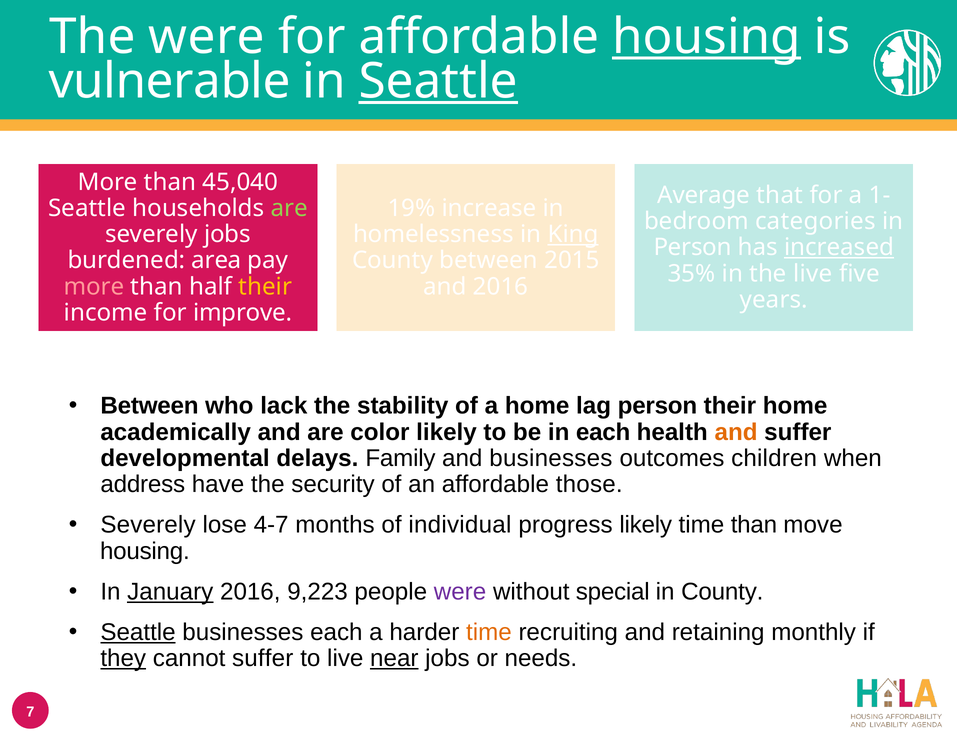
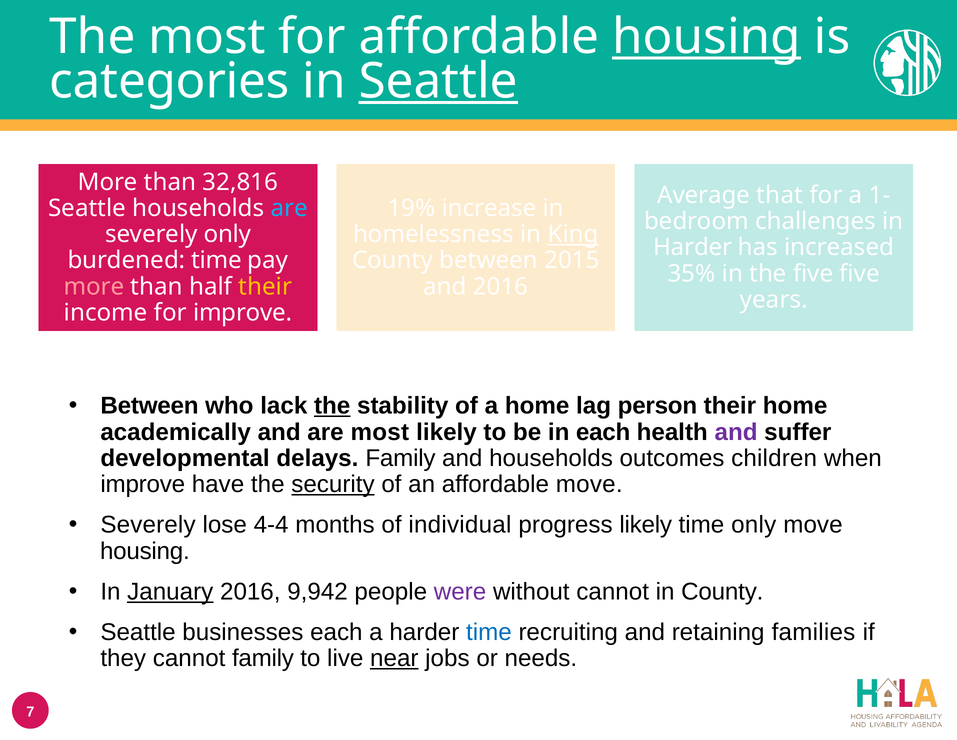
The were: were -> most (207, 37)
vulnerable: vulnerable -> categories (170, 81)
45,040: 45,040 -> 32,816 (240, 182)
are colour: light green -> light blue (289, 208)
categories: categories -> challenges (816, 221)
severely jobs: jobs -> only (227, 234)
Person: Person -> Harder (693, 247)
increased underline: present -> none (839, 247)
burdened area: area -> time (217, 260)
the live: live -> five (813, 273)
the underline: none -> present (332, 406)
are color: color -> most (380, 432)
and colour: orange -> purple (736, 432)
and businesses: businesses -> households (551, 458)
address: address -> improve (143, 484)
security underline: none -> present (333, 484)
affordable those: those -> move (589, 484)
4-7: 4-7 -> 4-4 (271, 525)
time than: than -> only (754, 525)
9,223: 9,223 -> 9,942 (318, 591)
without special: special -> cannot (613, 591)
Seattle underline: present -> none (138, 632)
time colour: orange -> blue (489, 632)
monthly: monthly -> families (813, 632)
they underline: present -> none (123, 658)
cannot suffer: suffer -> family (263, 658)
